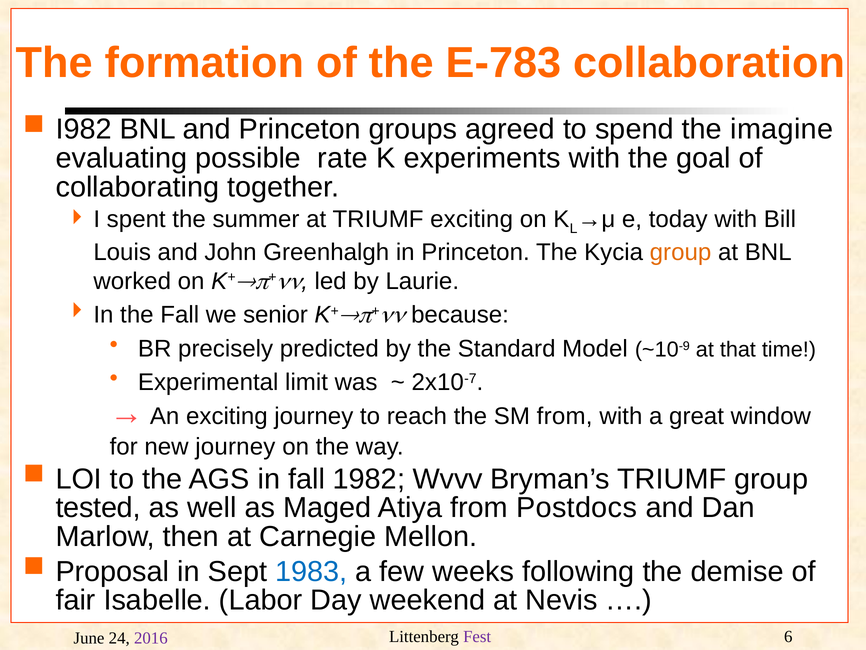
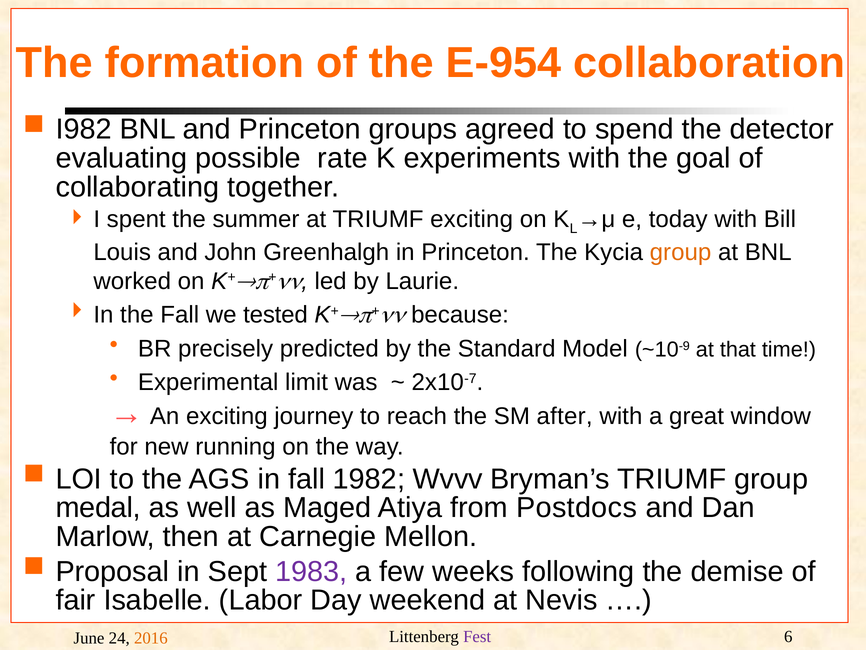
E-783: E-783 -> E-954 (504, 63)
imagine: imagine -> detector (782, 129)
senior: senior -> tested (276, 315)
SM from: from -> after (565, 416)
new journey: journey -> running (235, 447)
tested: tested -> medal (98, 508)
1983 colour: blue -> purple (311, 571)
2016 colour: purple -> orange (151, 638)
